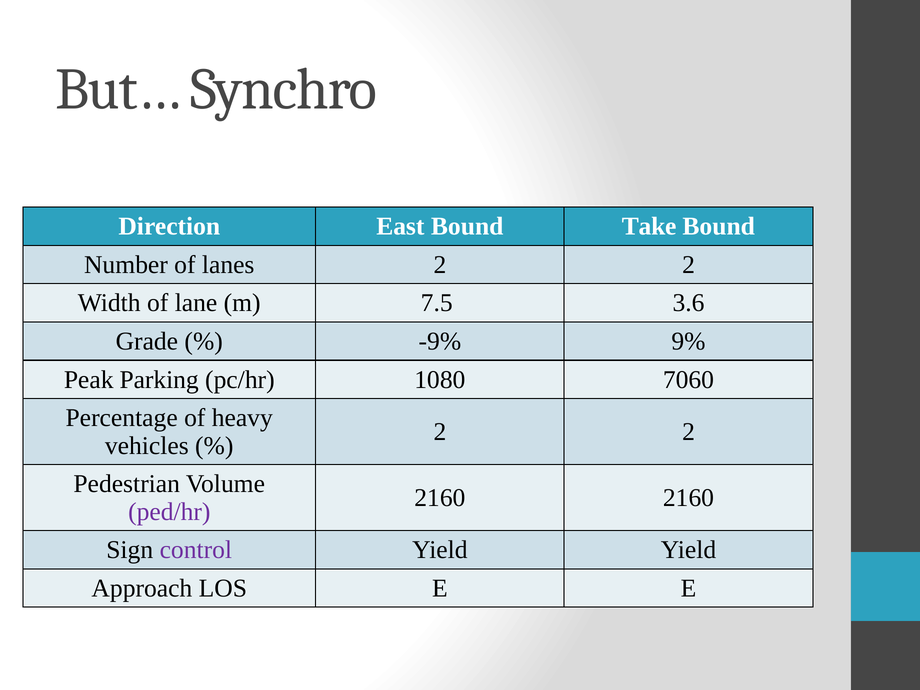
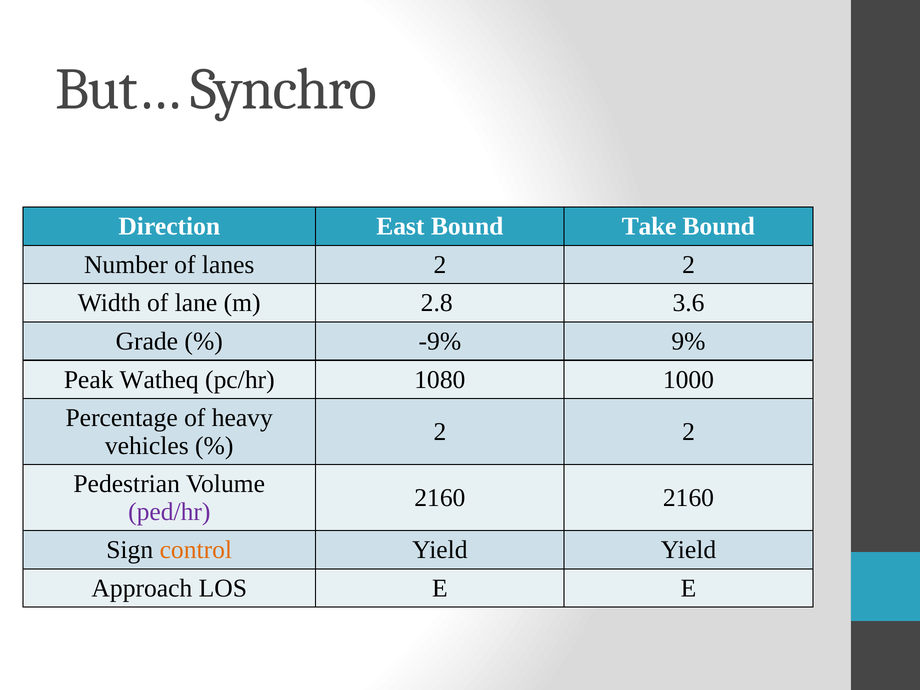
7.5: 7.5 -> 2.8 (437, 303)
Parking: Parking -> Watheq (159, 380)
7060: 7060 -> 1000 (688, 380)
control colour: purple -> orange (196, 550)
